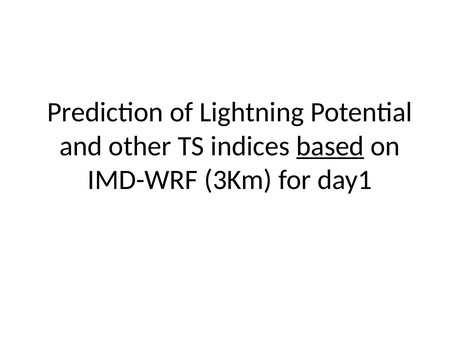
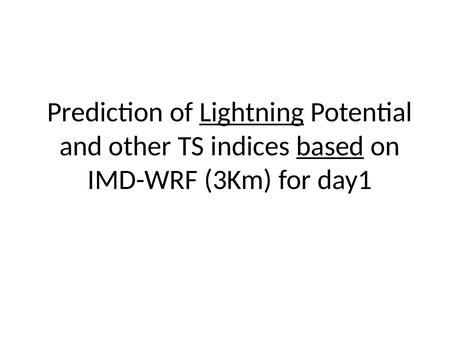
Lightning underline: none -> present (252, 112)
